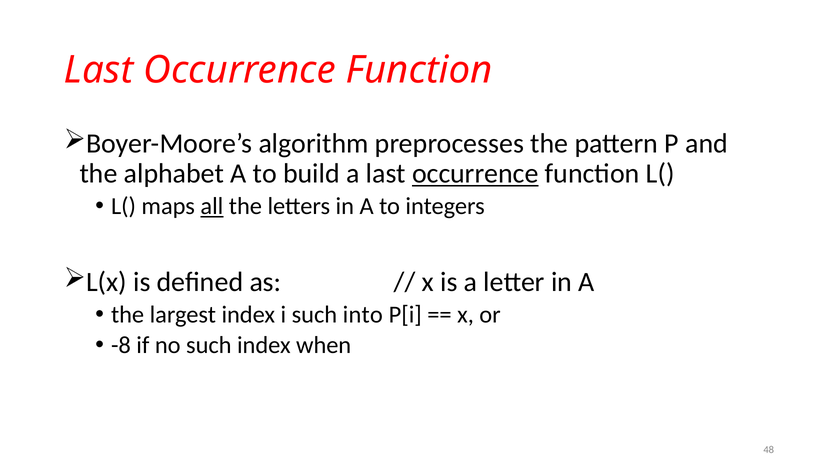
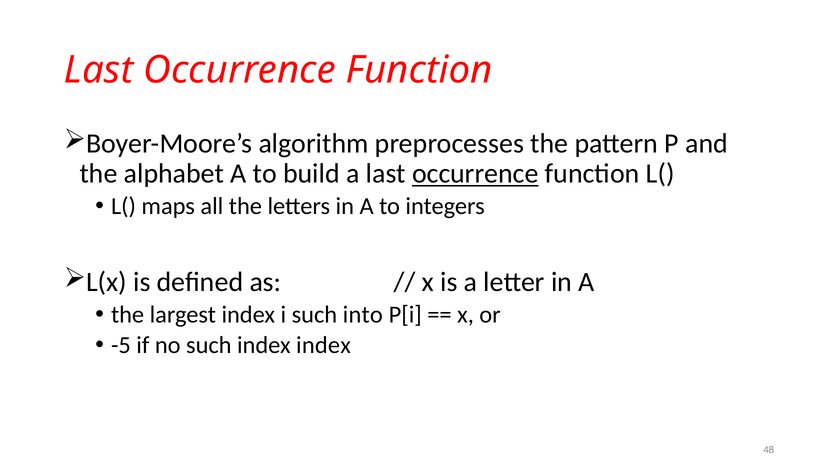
all underline: present -> none (212, 206)
-8: -8 -> -5 (121, 346)
index when: when -> index (324, 346)
